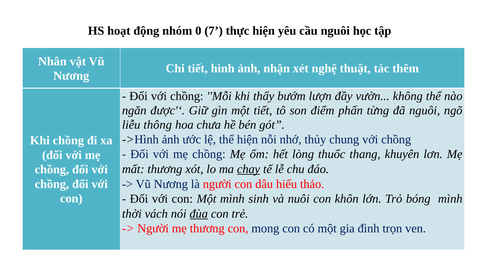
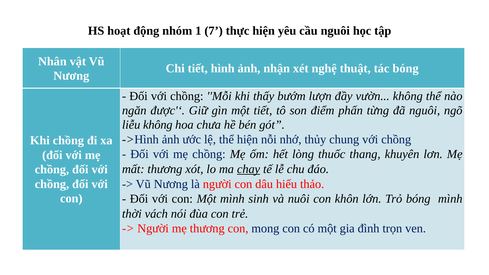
0: 0 -> 1 (198, 31)
tác thêm: thêm -> bóng (406, 69)
liễu thông: thông -> không (158, 125)
đùa underline: present -> none (199, 214)
